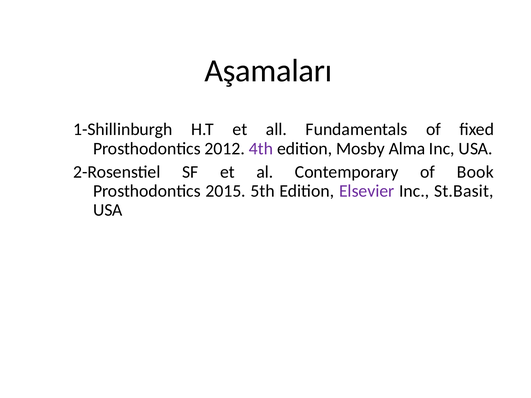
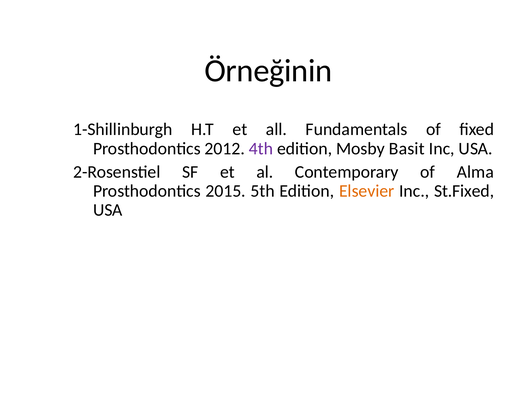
Aşamaları: Aşamaları -> Örneğinin (268, 71)
Alma: Alma -> Basit (407, 149)
Book: Book -> Alma (475, 172)
Elsevier colour: purple -> orange (367, 191)
St.Basit: St.Basit -> St.Fixed (464, 191)
